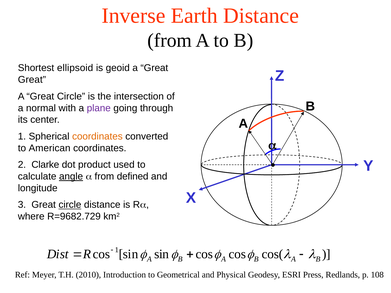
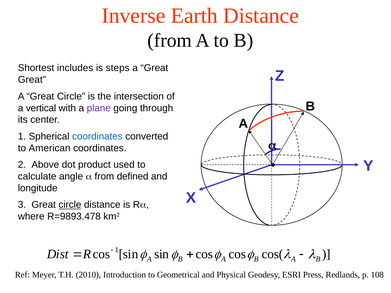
ellipsoid: ellipsoid -> includes (75, 68)
geoid: geoid -> steps (118, 68)
normal: normal -> vertical (41, 108)
coordinates colour: orange -> blue (97, 137)
Clarke: Clarke -> Above (45, 165)
angle underline: present -> none (71, 177)
R=9682.729: R=9682.729 -> R=9893.478 (74, 217)
